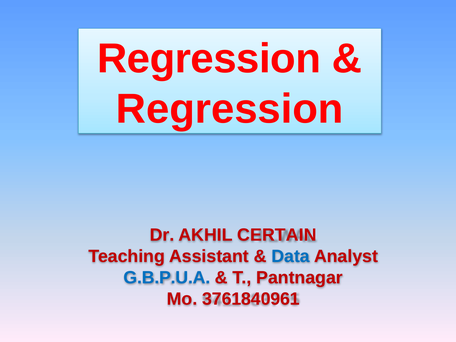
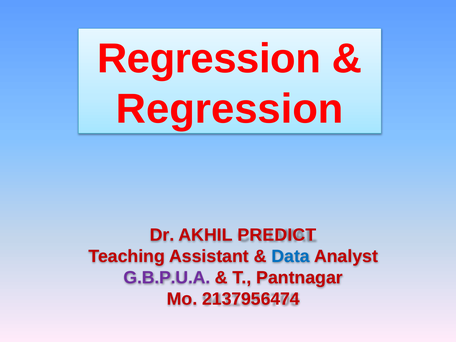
CERTAIN: CERTAIN -> PREDICT (277, 235)
G.B.P.U.A colour: blue -> purple (167, 278)
3761840961: 3761840961 -> 2137956474 (251, 299)
